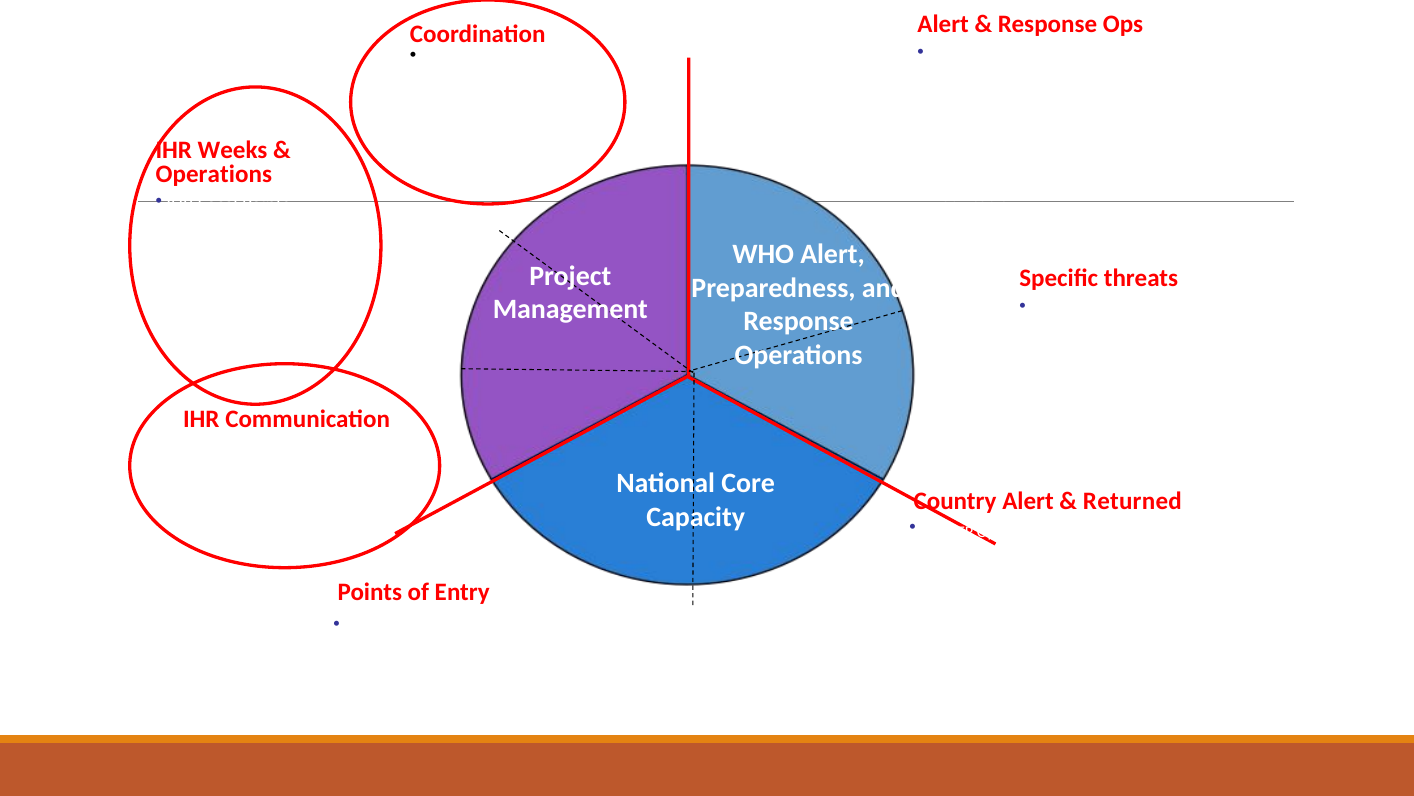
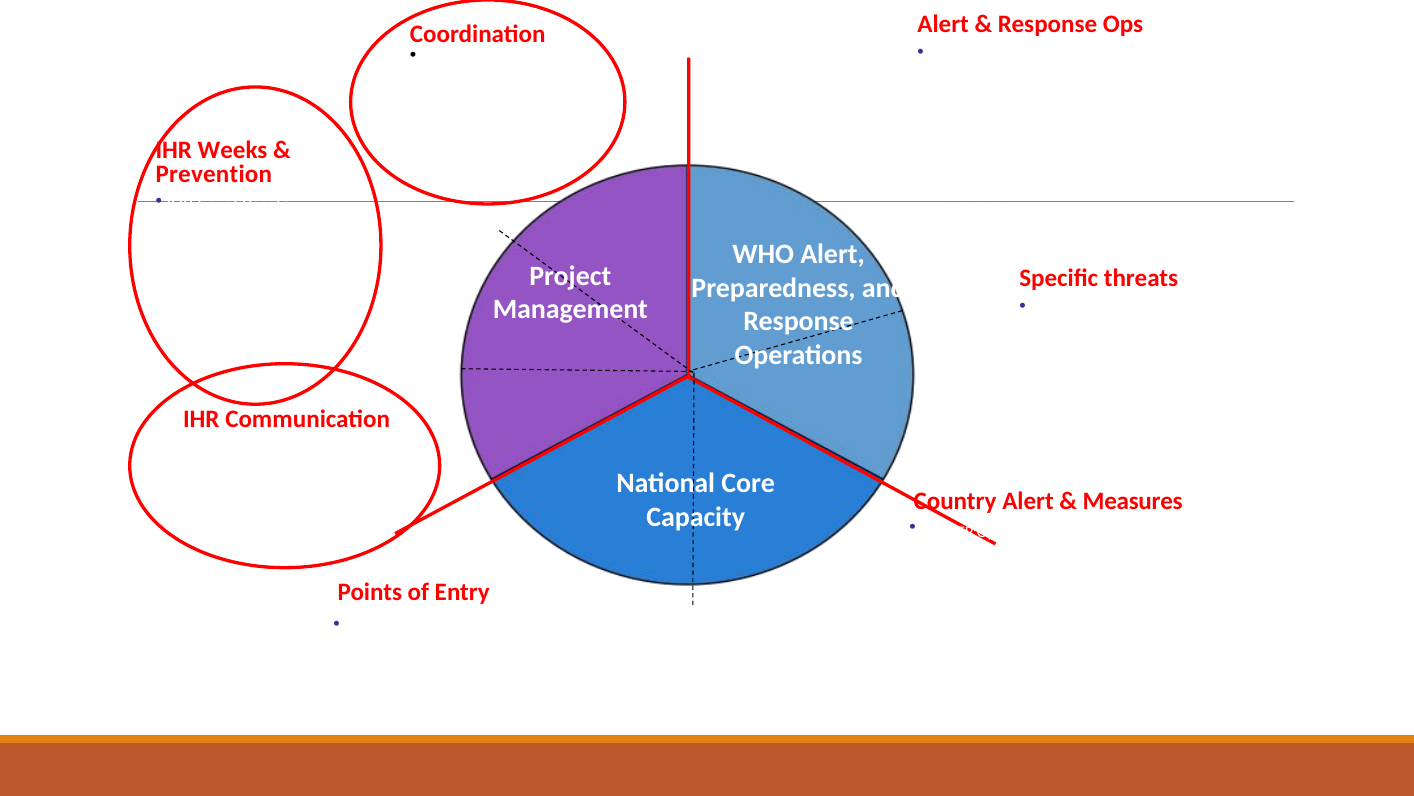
Operations: Operations -> Prevention (214, 174)
Returned: Returned -> Measures (1133, 501)
